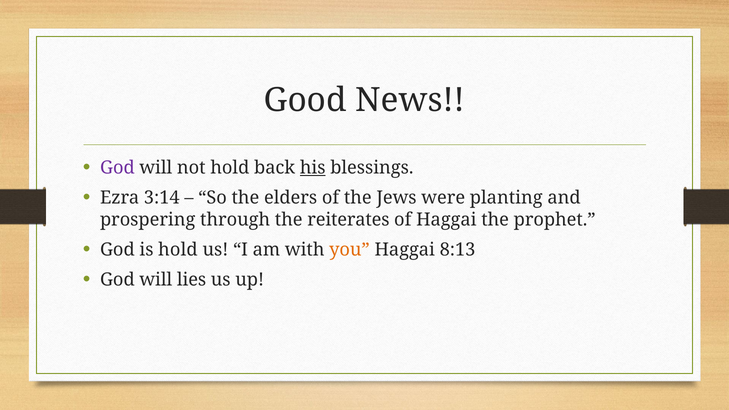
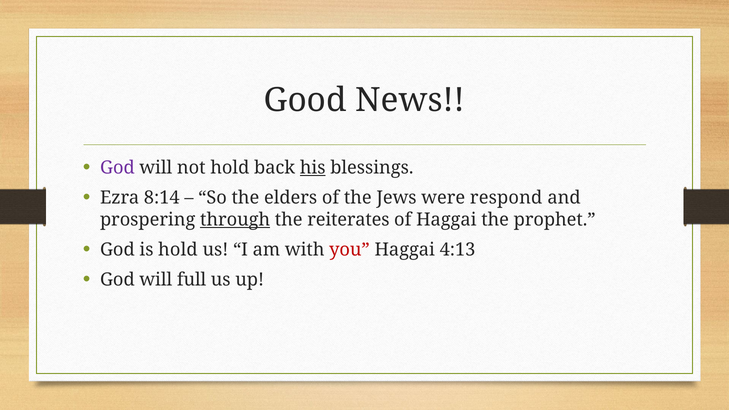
3:14: 3:14 -> 8:14 (162, 198)
planting: planting -> respond (506, 198)
through underline: none -> present (235, 220)
you colour: orange -> red (349, 250)
8:13: 8:13 -> 4:13 (458, 250)
lies: lies -> full (192, 280)
